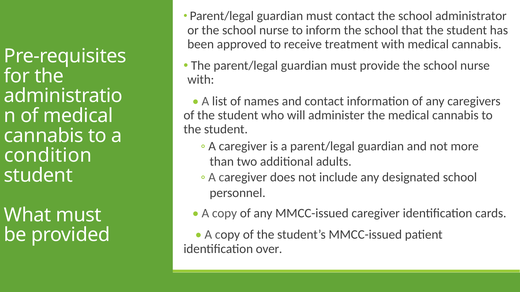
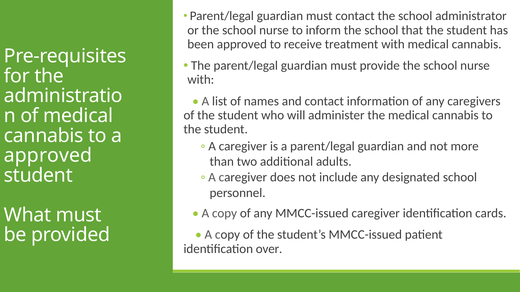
condition: condition -> approved (48, 156)
